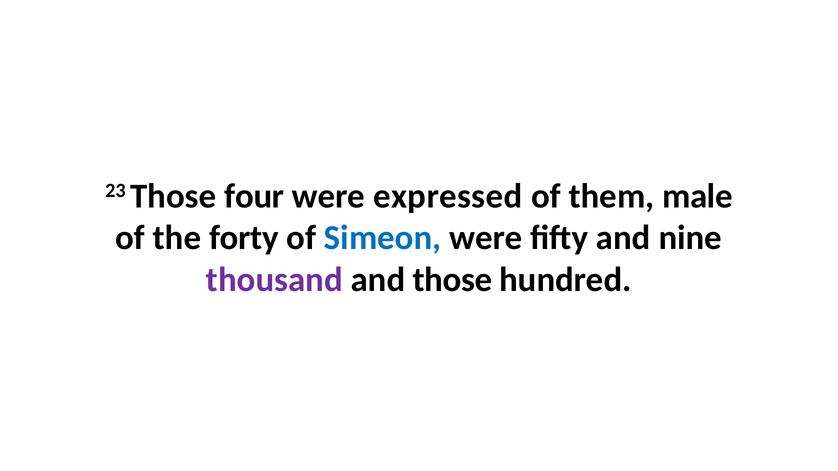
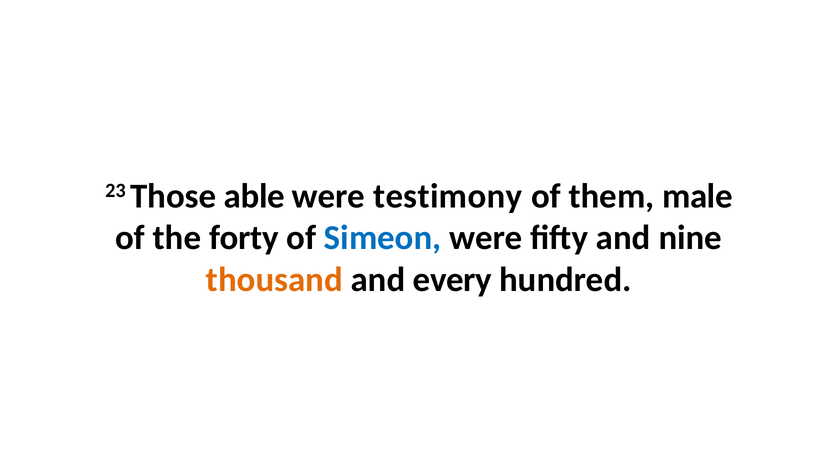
four: four -> able (254, 196)
expressed: expressed -> testimony (448, 196)
thousand colour: purple -> orange (274, 280)
and those: those -> every (452, 280)
